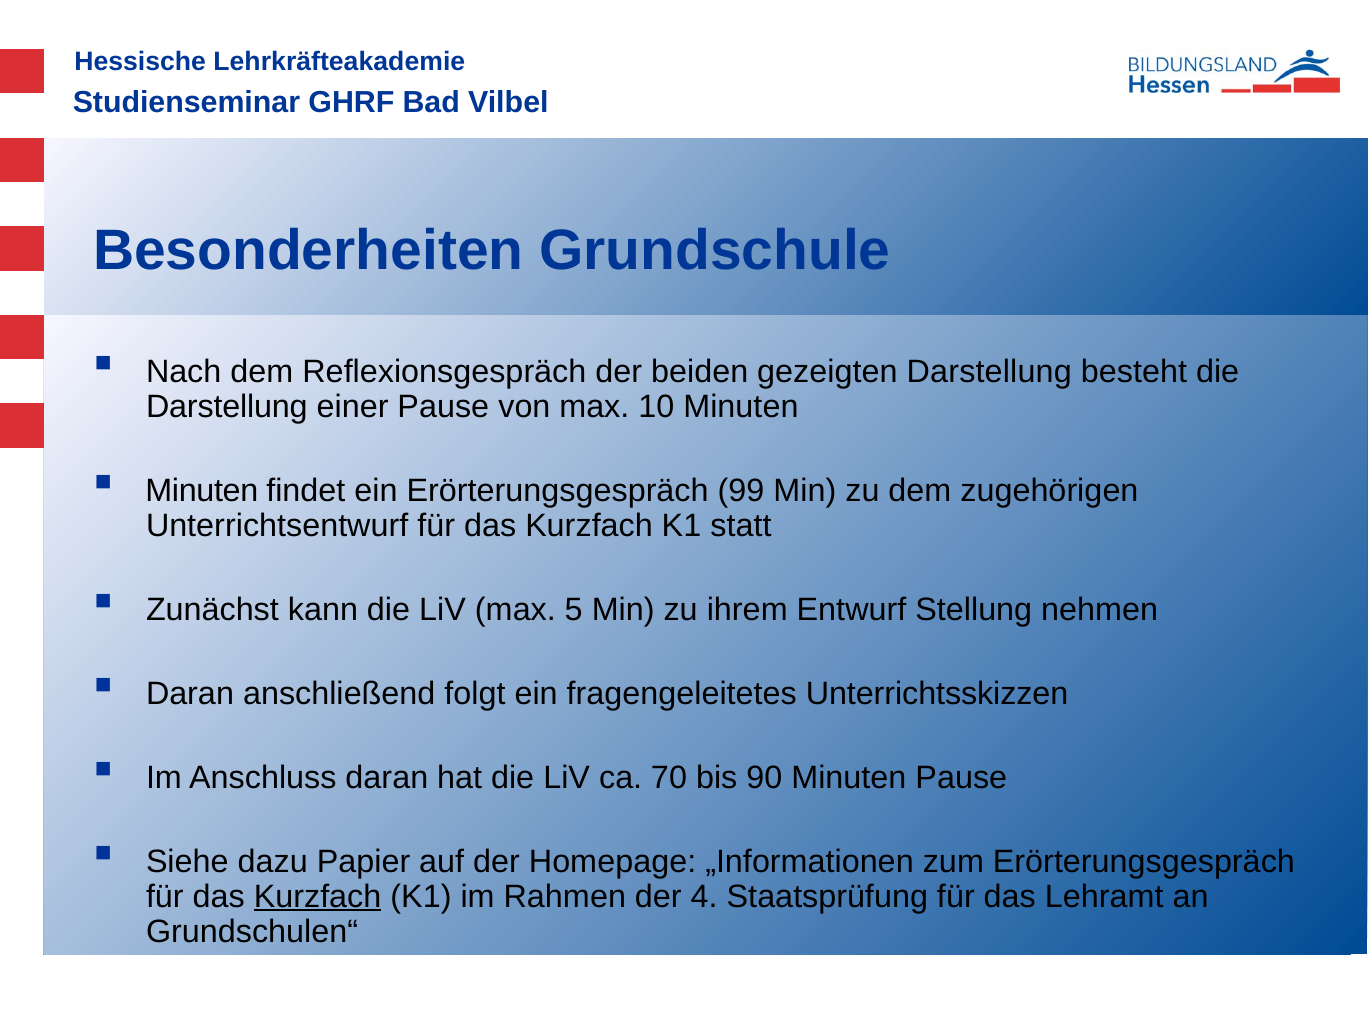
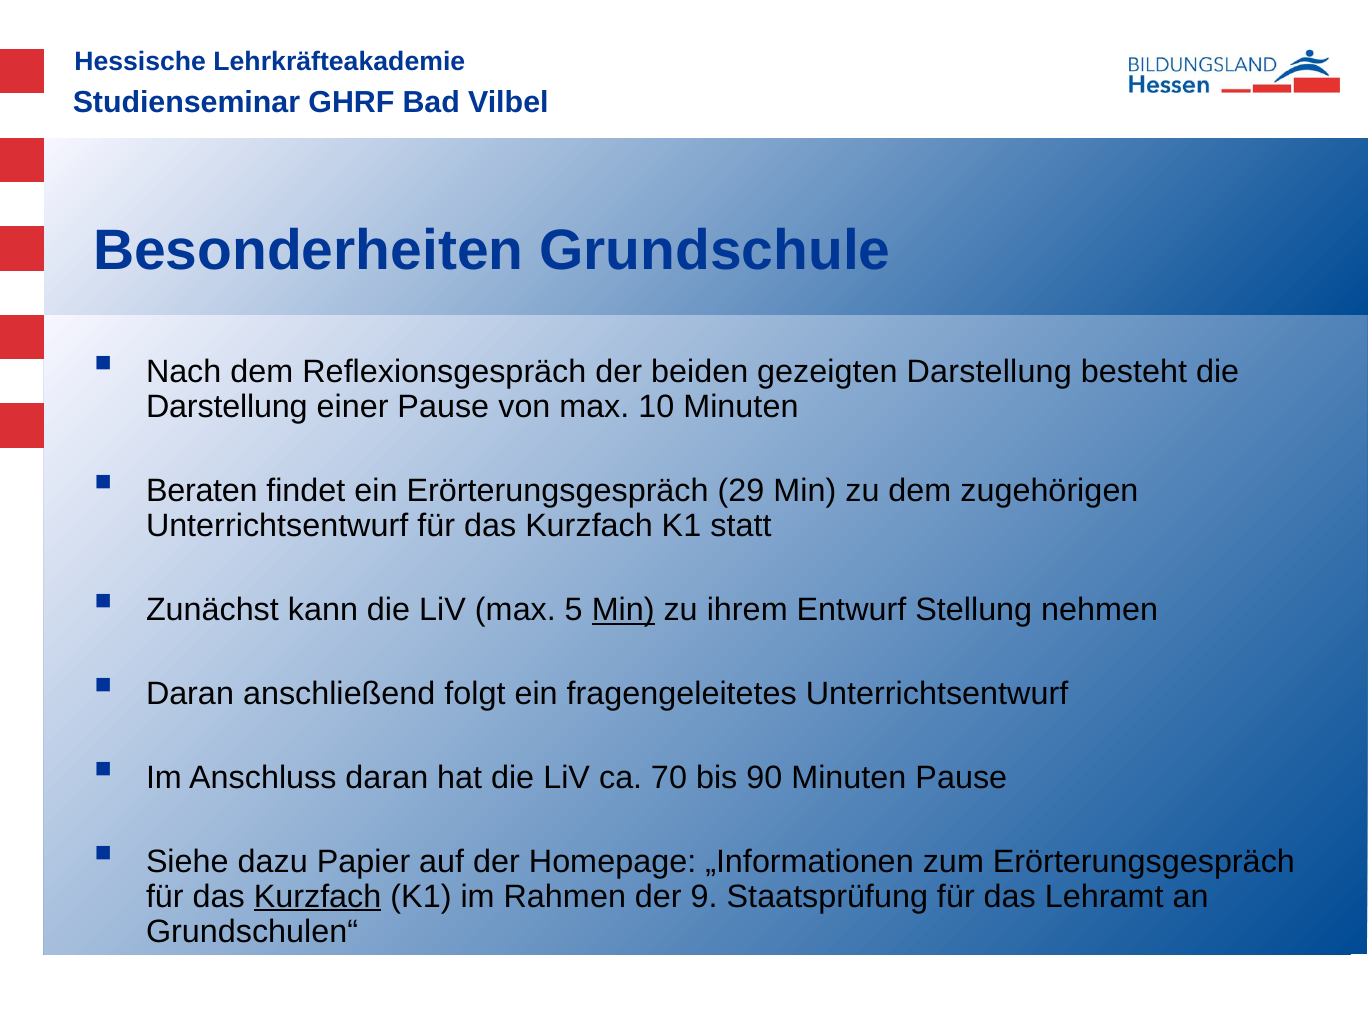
Minuten: Minuten -> Beraten (202, 491)
99: 99 -> 29 (741, 491)
Min underline: none -> present (623, 610)
fragengeleitetes Unterrichtsskizzen: Unterrichtsskizzen -> Unterrichtsentwurf (937, 694)
4: 4 -> 9 (704, 897)
